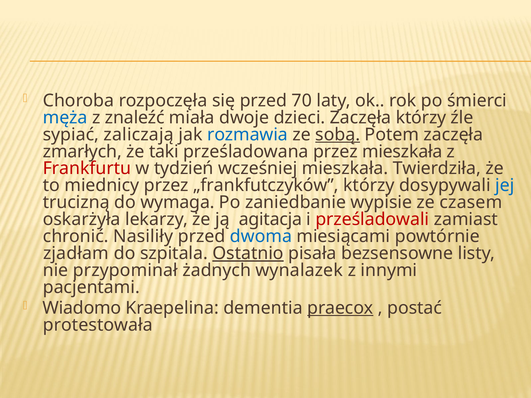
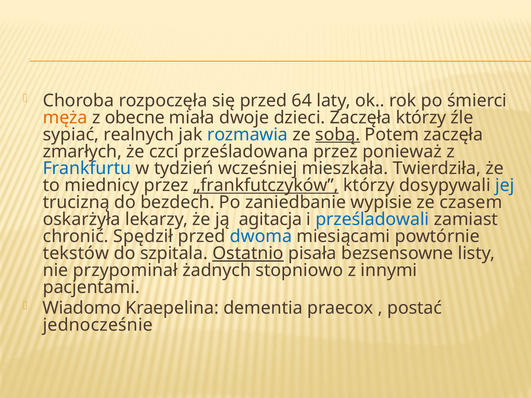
70: 70 -> 64 (302, 101)
męża colour: blue -> orange (65, 118)
znaleźć: znaleźć -> obecne (135, 118)
zaliczają: zaliczają -> realnych (139, 135)
taki: taki -> czci (164, 152)
przez mieszkała: mieszkała -> ponieważ (402, 152)
Frankfurtu colour: red -> blue (87, 169)
„frankfutczyków underline: none -> present (266, 186)
wymaga: wymaga -> bezdech (177, 203)
prześladowali colour: red -> blue (372, 220)
Nasiliły: Nasiliły -> Spędził (143, 237)
zjadłam: zjadłam -> tekstów (76, 254)
wynalazek: wynalazek -> stopniowo (299, 271)
praecox underline: present -> none (340, 308)
protestowała: protestowała -> jednocześnie (98, 325)
